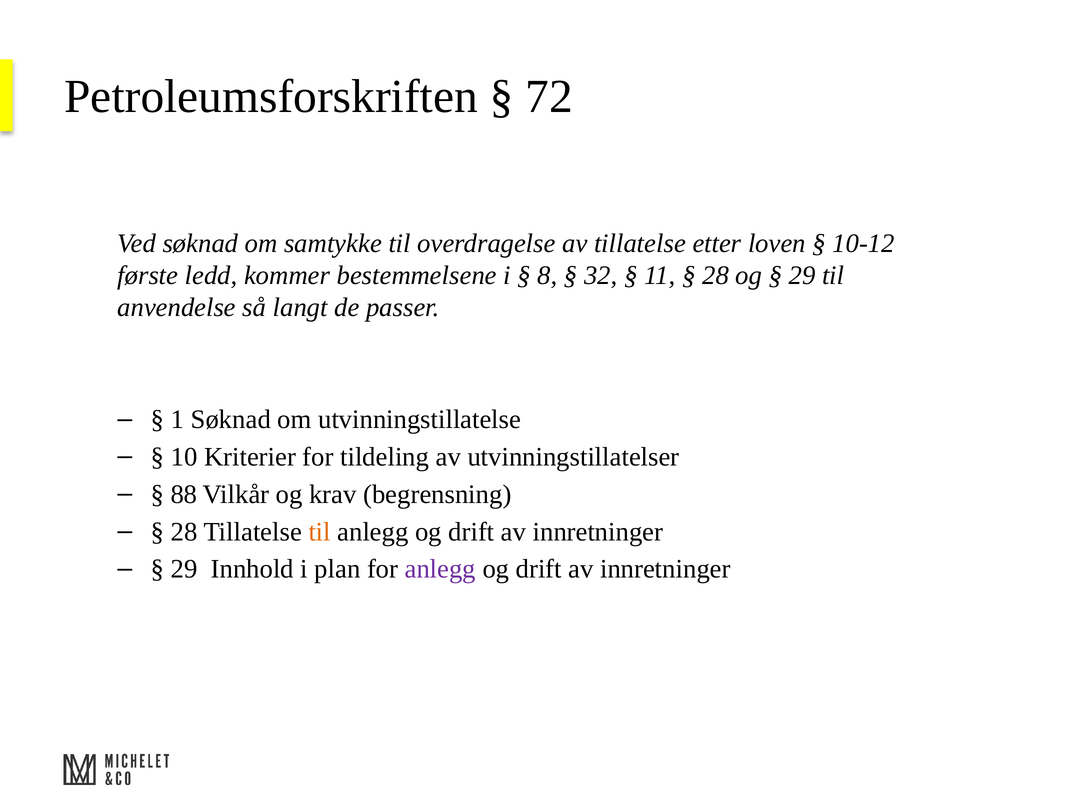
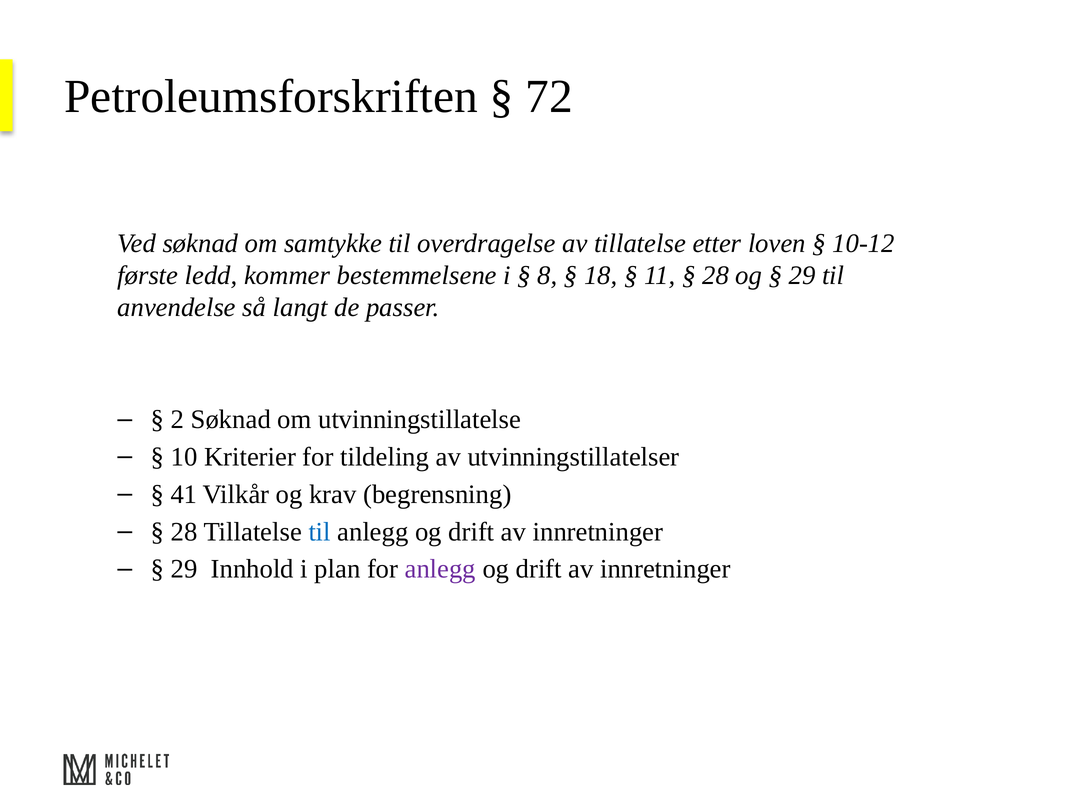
32: 32 -> 18 (601, 275)
1: 1 -> 2 (177, 420)
88: 88 -> 41 (184, 494)
til colour: orange -> blue (320, 532)
